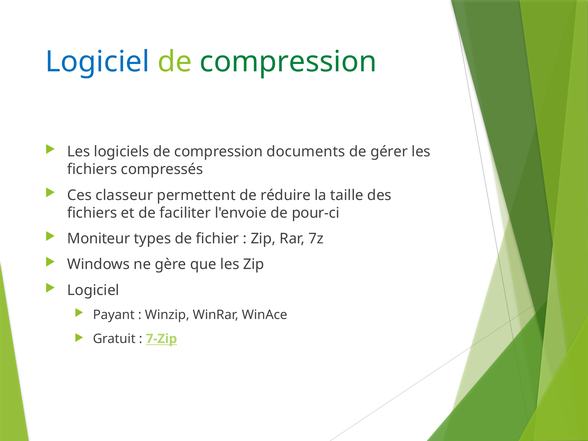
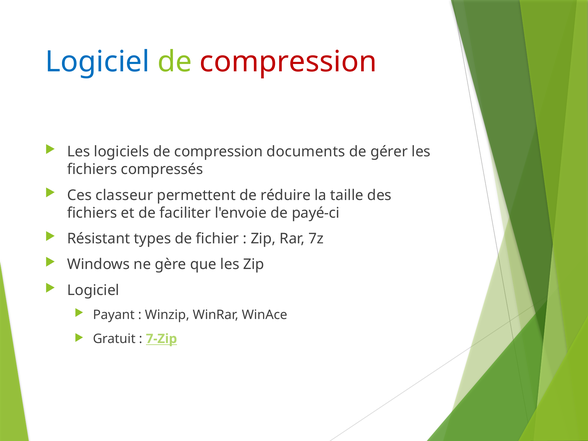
compression colour: green -> red (288, 62)
pour-ci: pour-ci -> payé-ci (316, 213)
Moniteur: Moniteur -> Résistant (99, 239)
